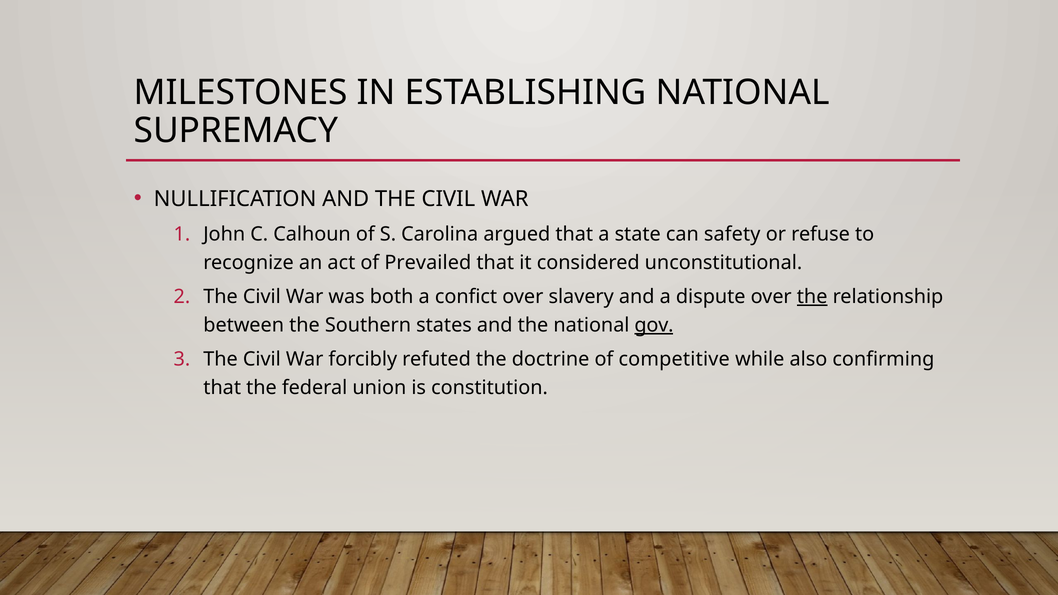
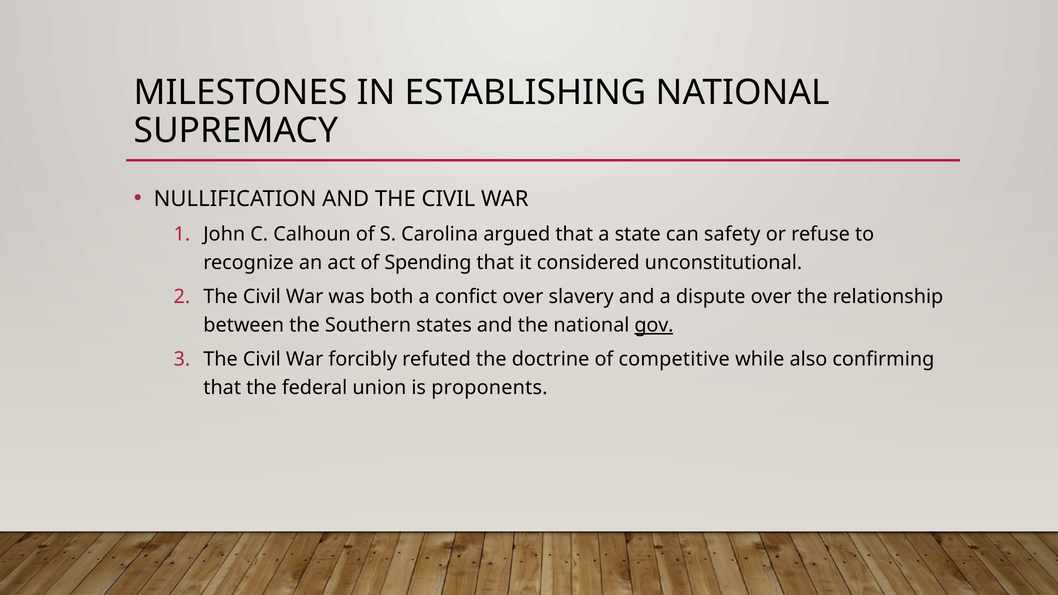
Prevailed: Prevailed -> Spending (428, 263)
the underline: present -> none (812, 297)
constitution: constitution -> proponents (489, 388)
